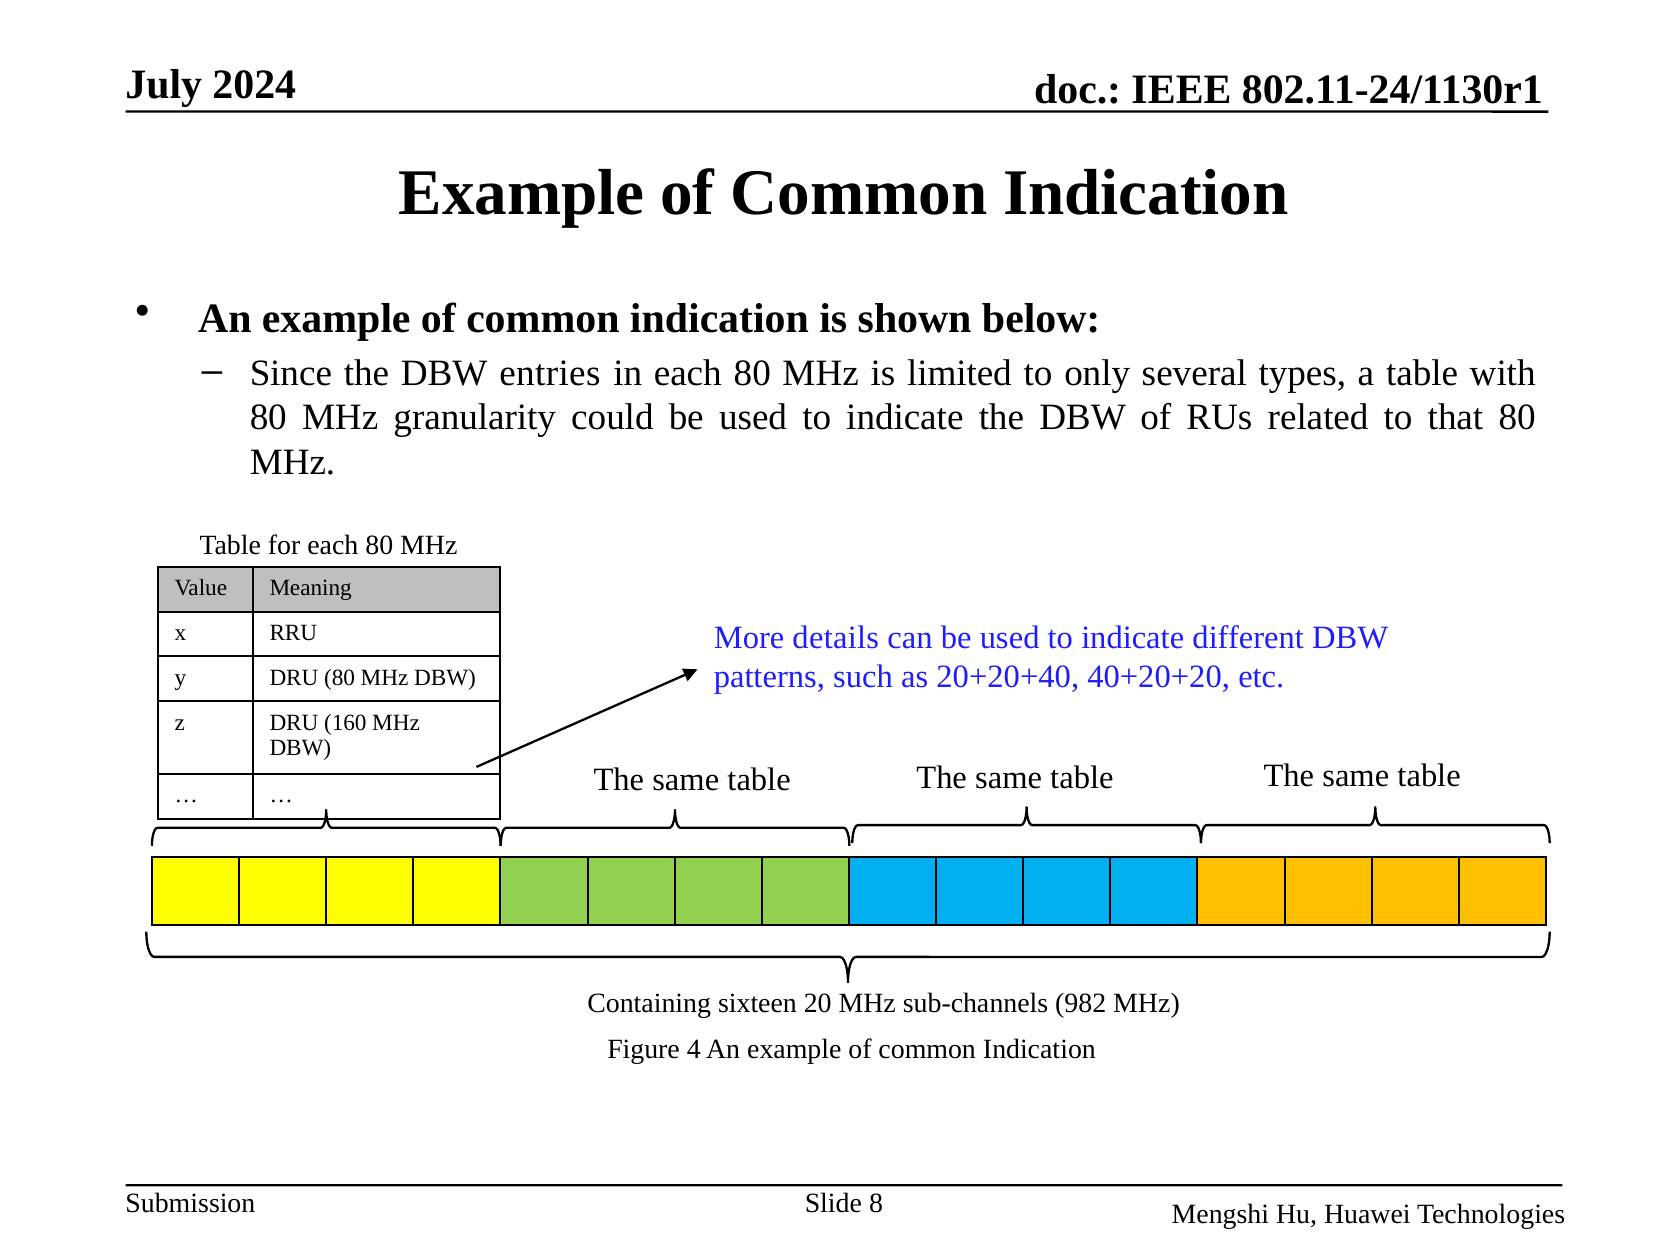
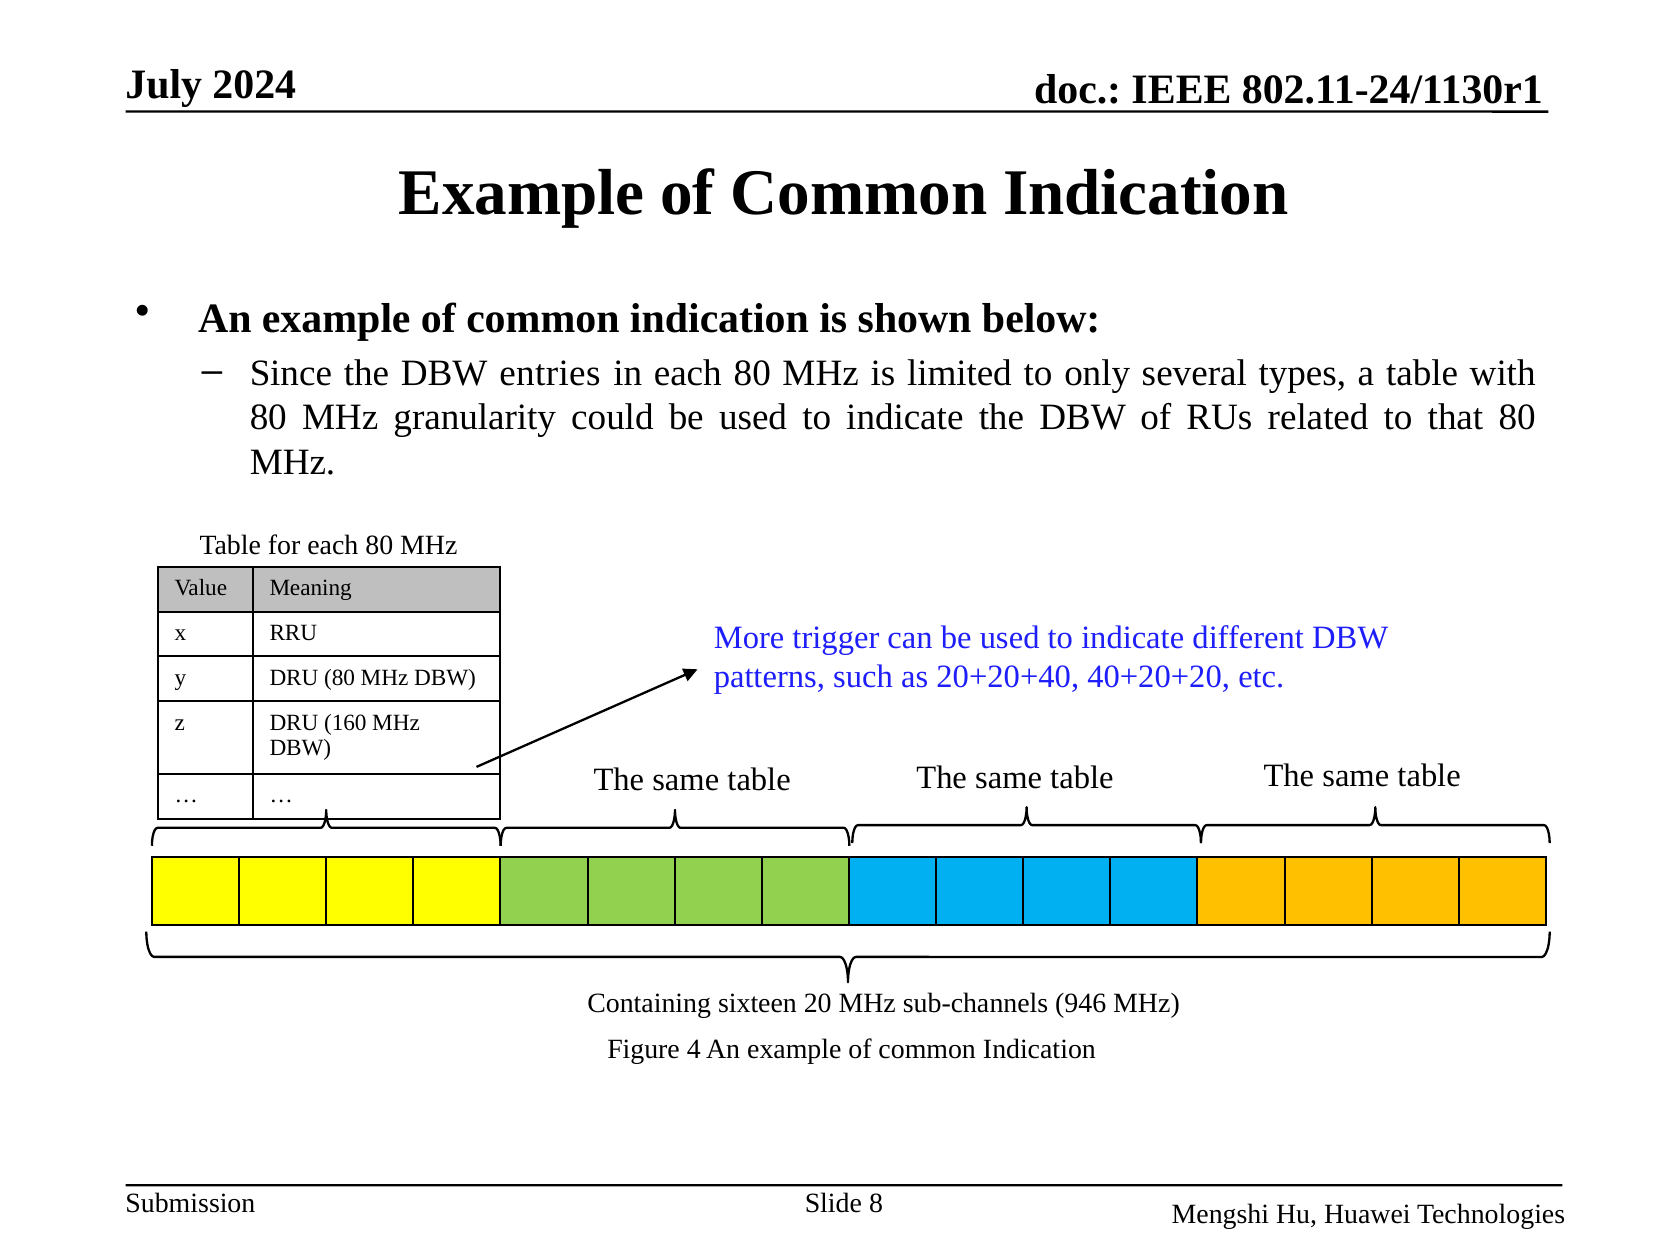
details: details -> trigger (836, 638)
982: 982 -> 946 (1081, 1004)
